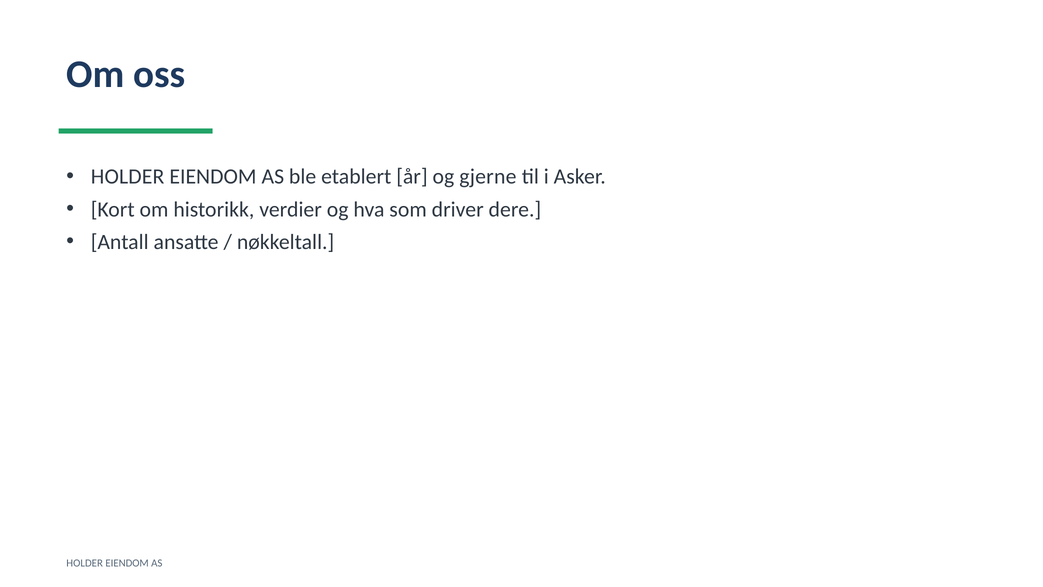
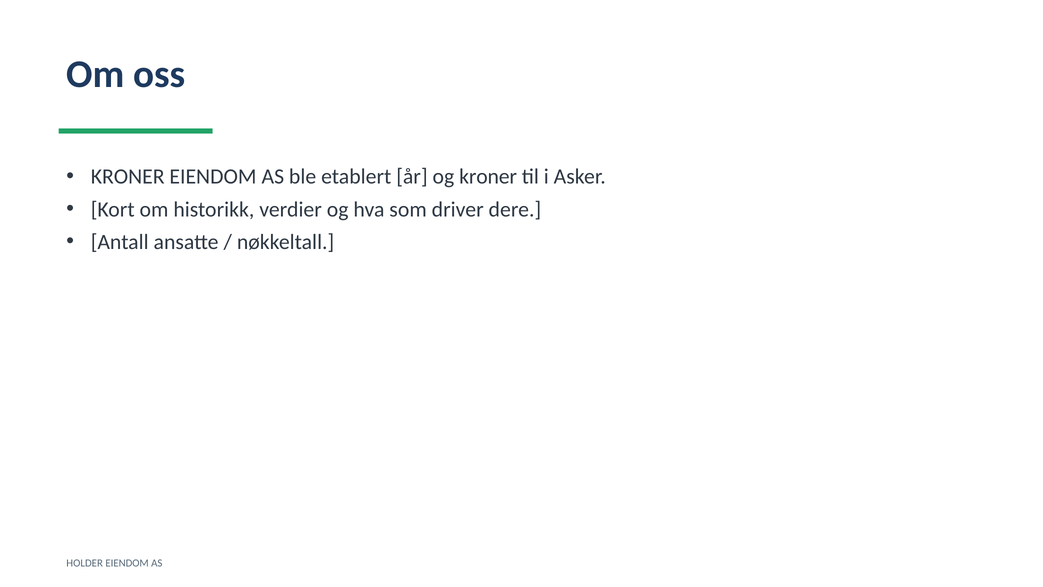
HOLDER: HOLDER -> KRONER (128, 177)
og gjerne: gjerne -> kroner (488, 177)
